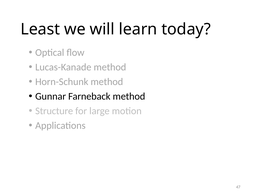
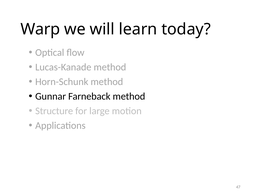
Least: Least -> Warp (40, 29)
